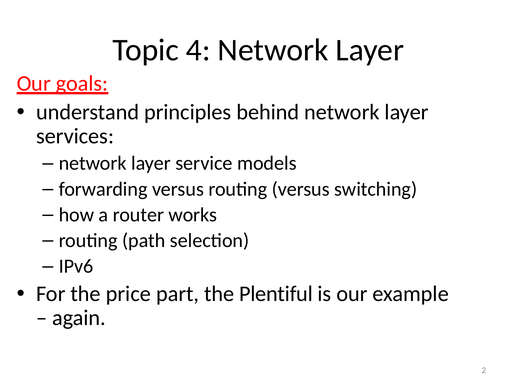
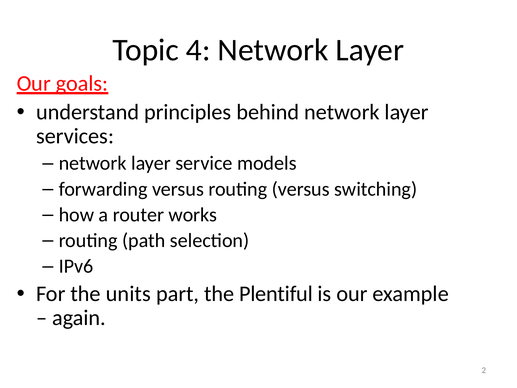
price: price -> units (128, 294)
